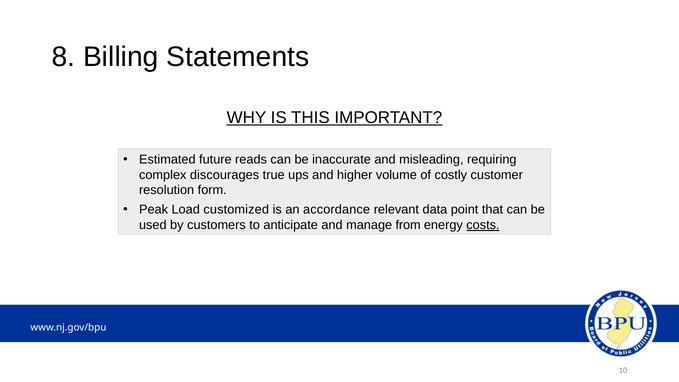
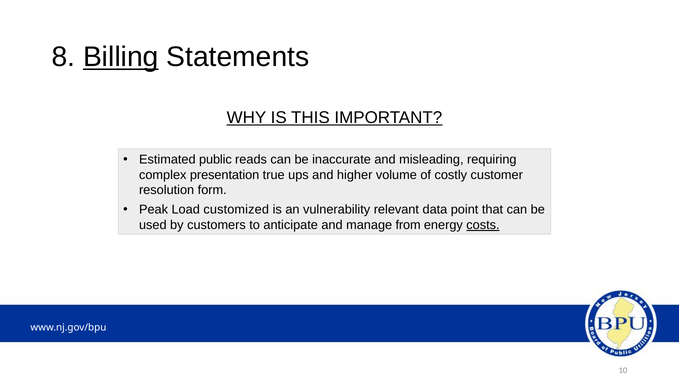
Billing underline: none -> present (121, 57)
future: future -> public (215, 160)
discourages: discourages -> presentation (225, 175)
accordance: accordance -> vulnerability (337, 210)
